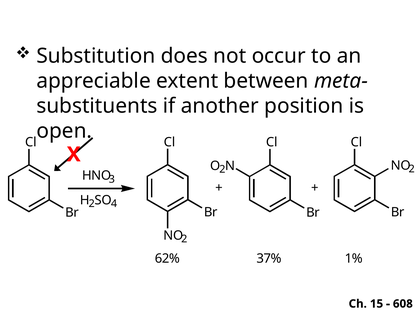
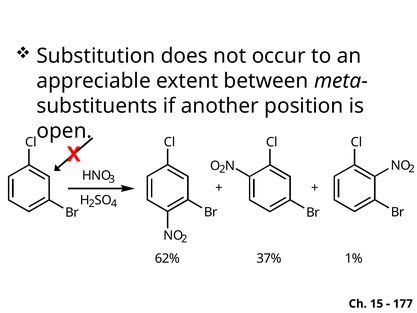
608: 608 -> 177 (403, 304)
